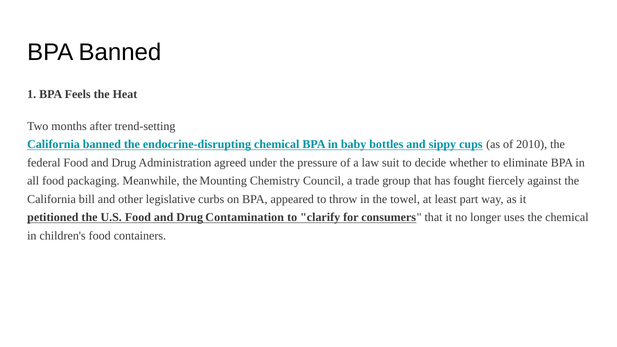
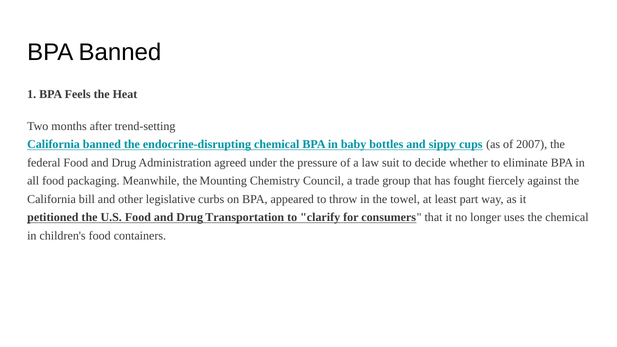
2010: 2010 -> 2007 (532, 144)
Contamination: Contamination -> Transportation (245, 218)
